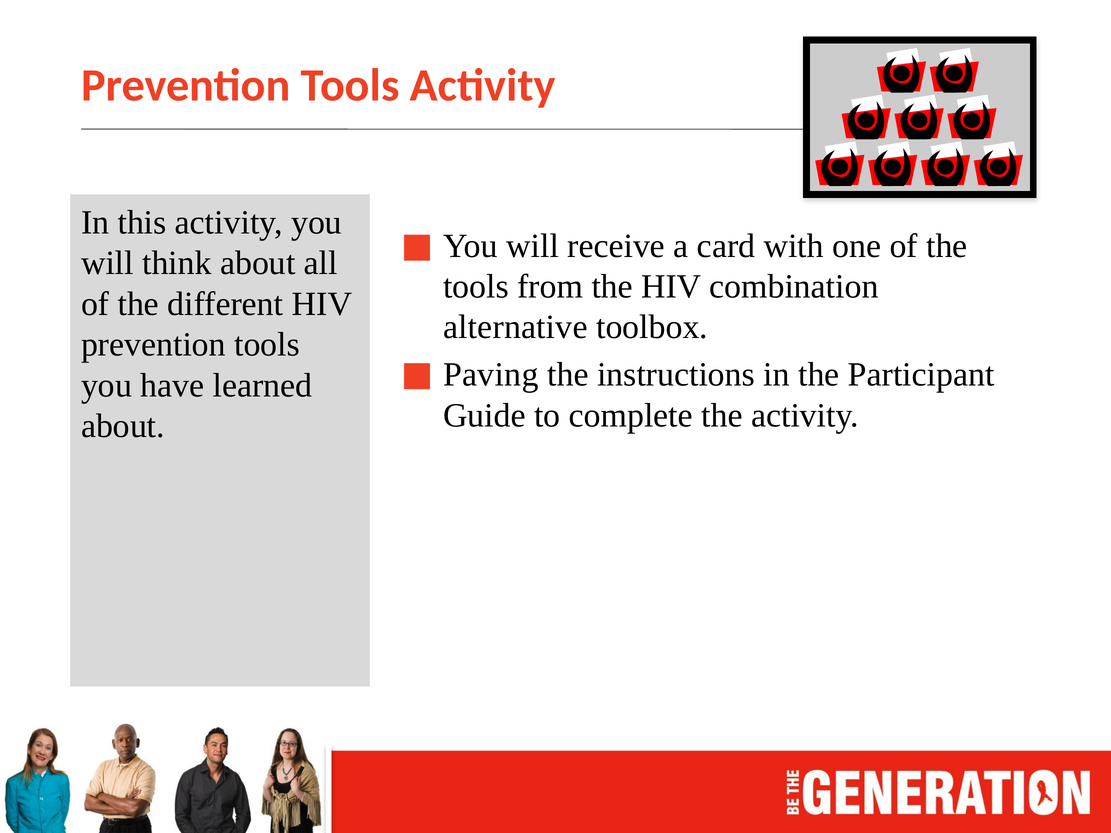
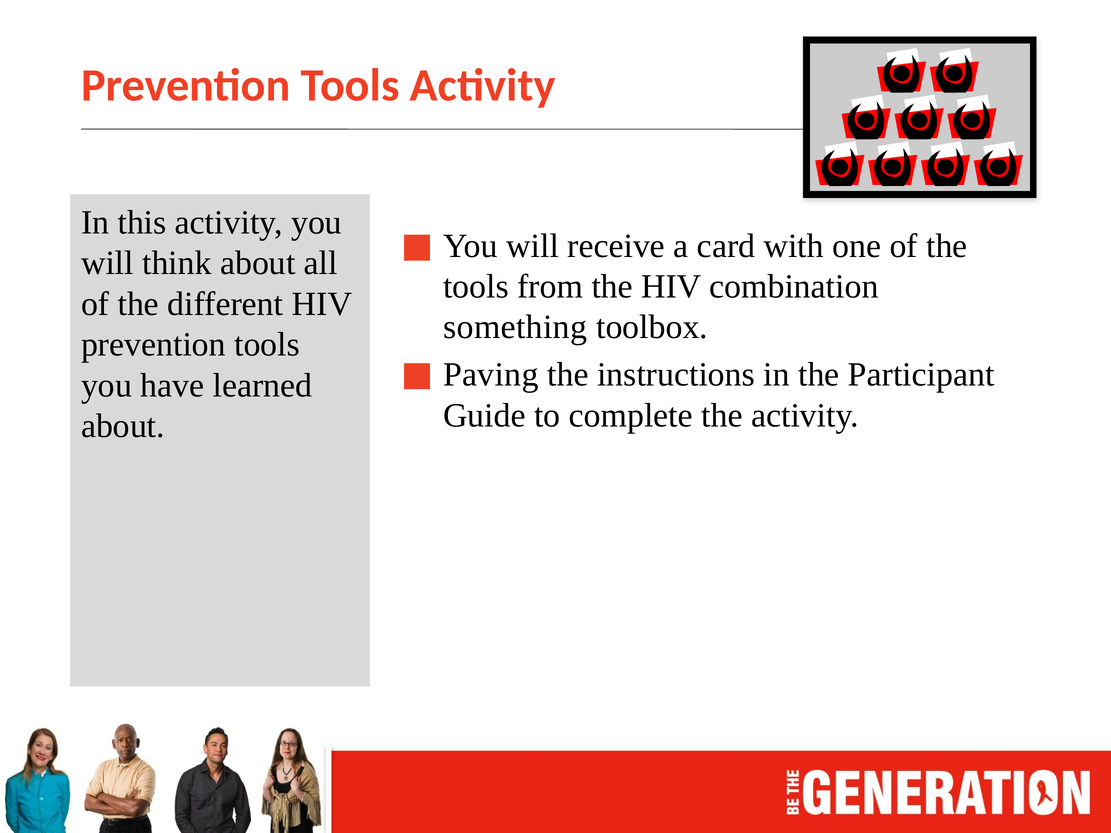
alternative: alternative -> something (515, 327)
